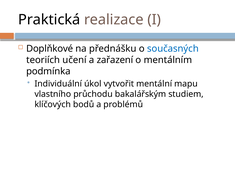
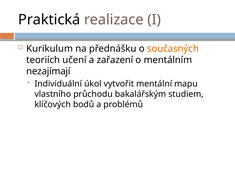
Doplňkové: Doplňkové -> Kurikulum (50, 49)
současných colour: blue -> orange (173, 49)
podmínka: podmínka -> nezajímají (48, 71)
